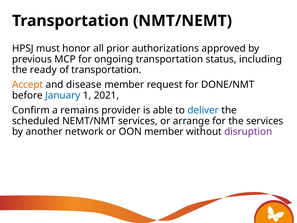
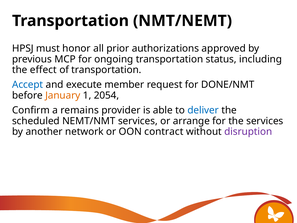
ready: ready -> effect (43, 70)
Accept colour: orange -> blue (28, 85)
disease: disease -> execute (84, 85)
January colour: blue -> orange (63, 95)
2021: 2021 -> 2054 (106, 95)
OON member: member -> contract (164, 131)
